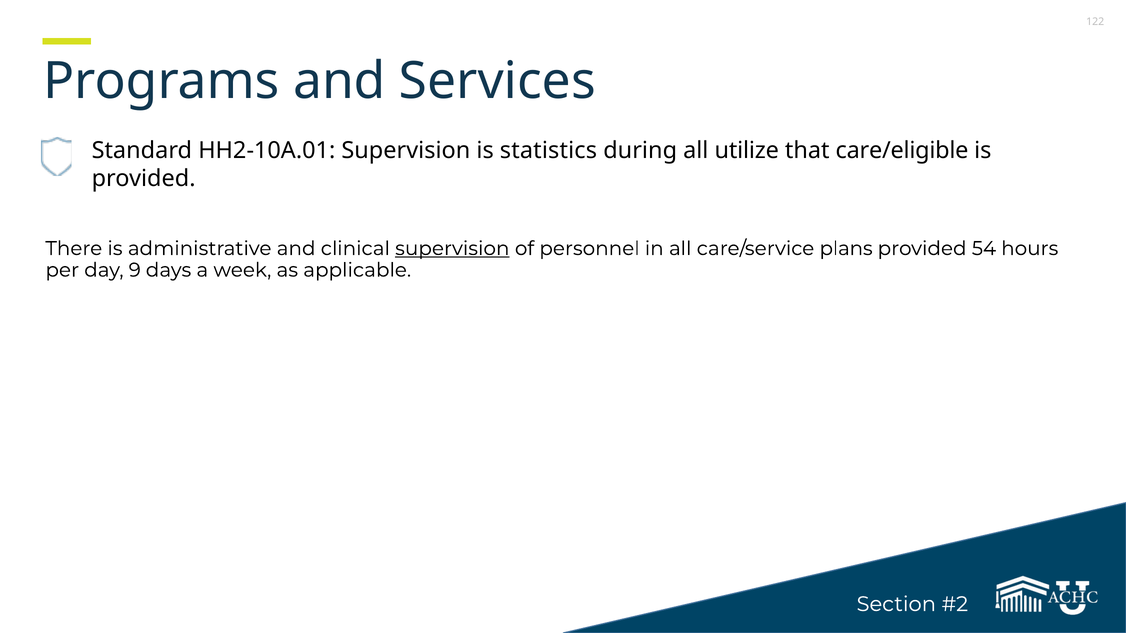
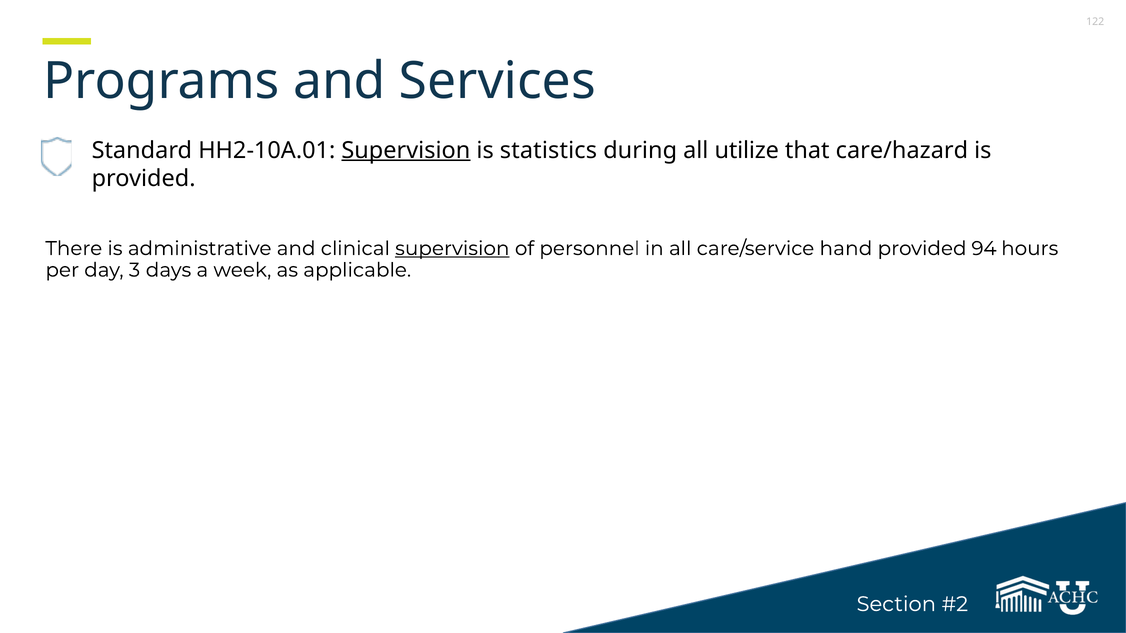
Supervision underline: none -> present (406, 150)
care/eligible: care/eligible -> care/hazard (902, 150)
plans: plans -> hand (846, 249)
54: 54 -> 94 (984, 249)
9: 9 -> 3 (135, 270)
